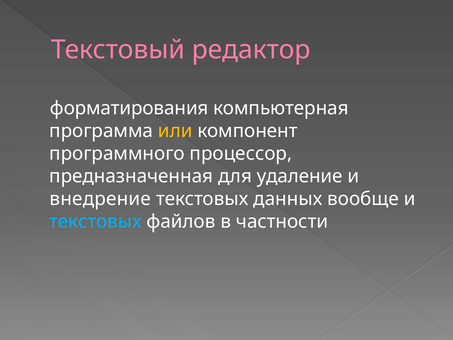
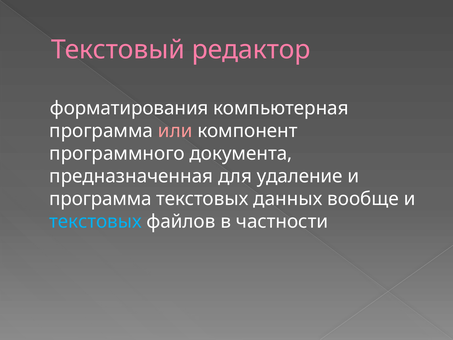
или colour: yellow -> pink (175, 131)
процессор: процессор -> документа (241, 153)
внедрение: внедрение -> программа (100, 199)
